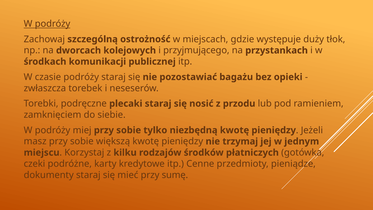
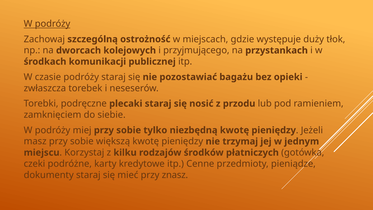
sumę: sumę -> znasz (175, 175)
